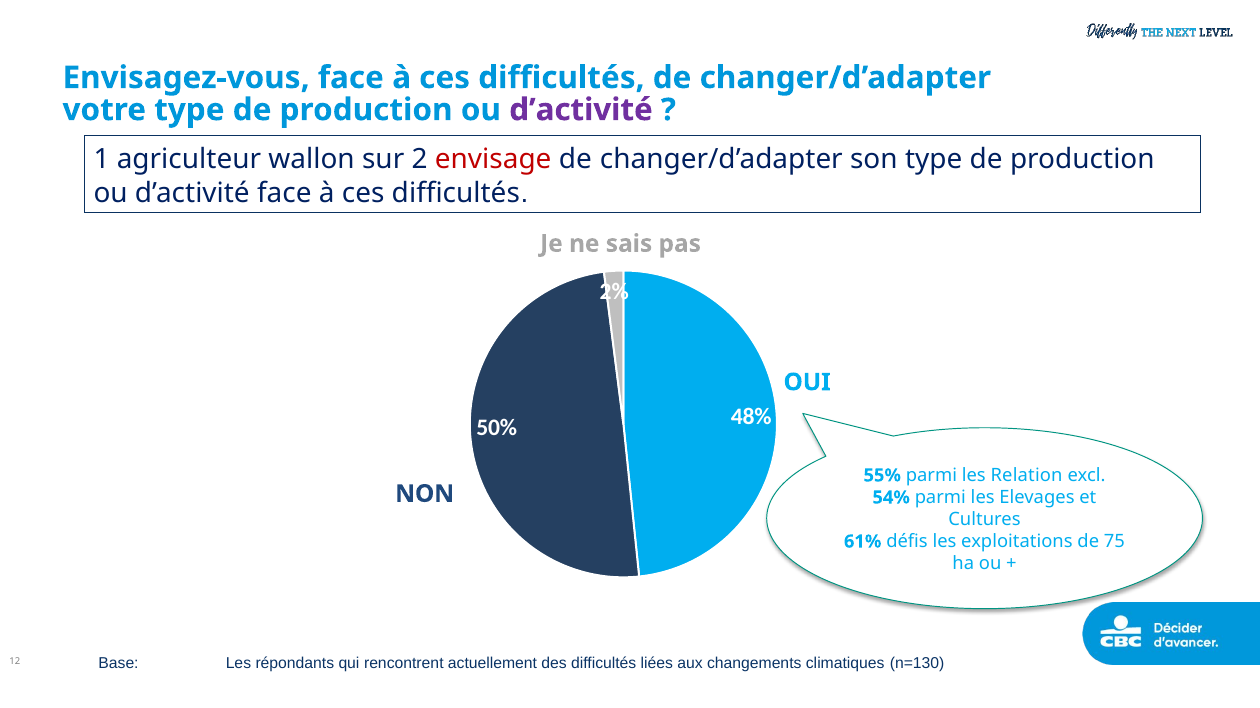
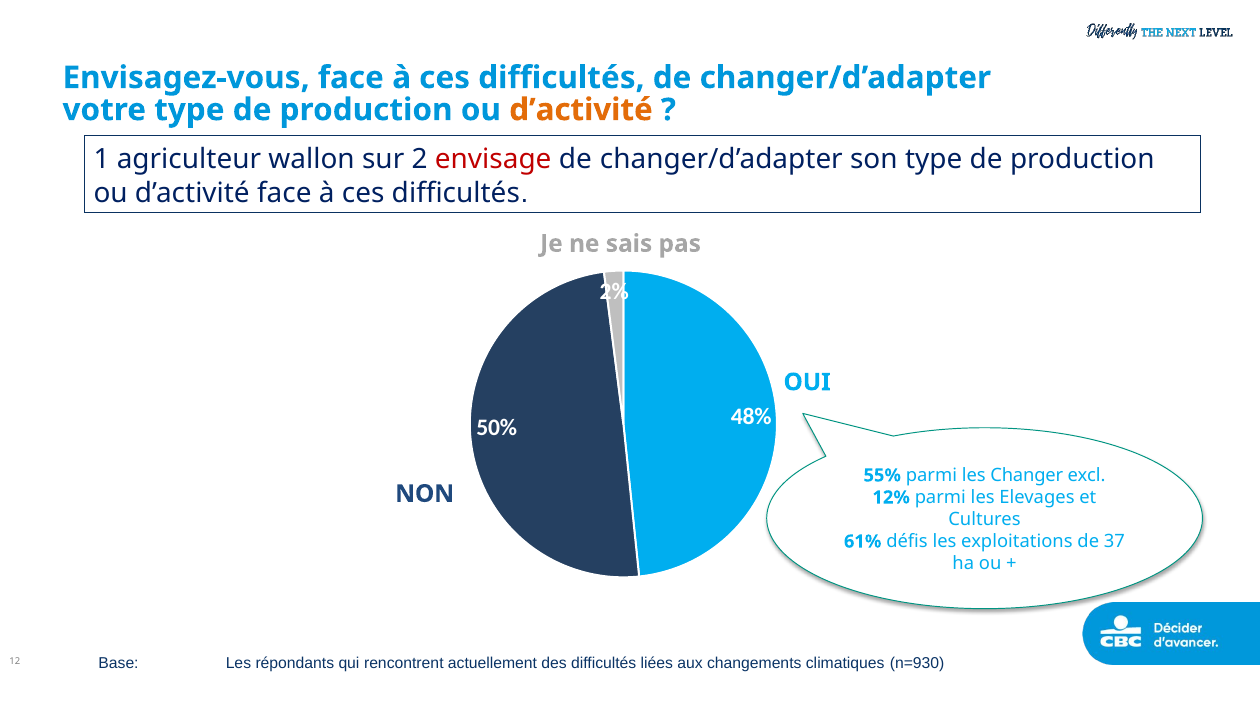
d’activité colour: purple -> orange (581, 110)
Relation: Relation -> Changer (1027, 476)
54%: 54% -> 12% (891, 498)
75: 75 -> 37 (1114, 542)
n=130: n=130 -> n=930 (917, 664)
